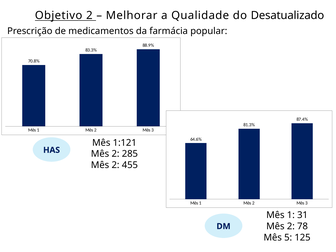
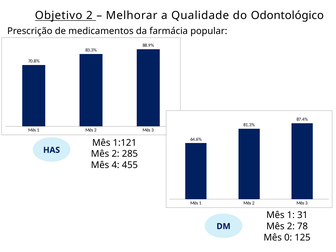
Desatualizado: Desatualizado -> Odontológico (287, 15)
2: 2 -> 4 (115, 165)
5: 5 -> 0 (288, 237)
